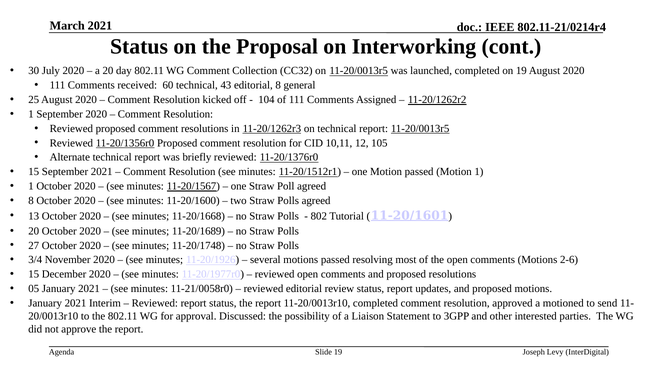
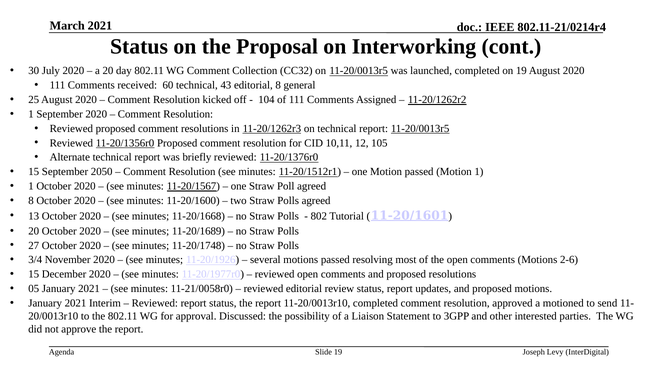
September 2021: 2021 -> 2050 (102, 172)
